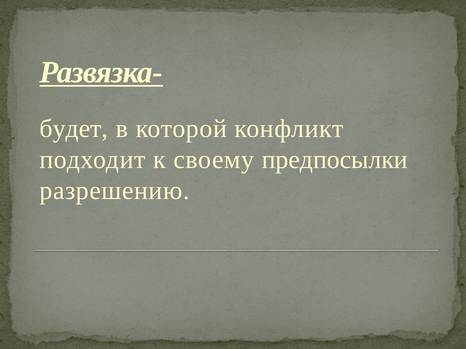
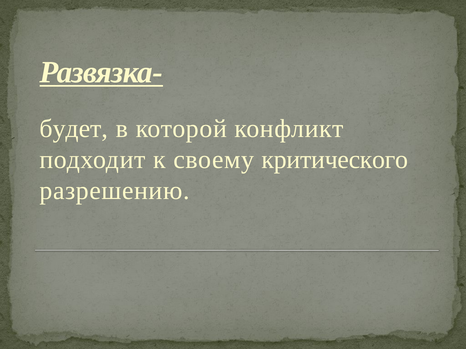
предпосылки: предпосылки -> критического (335, 160)
